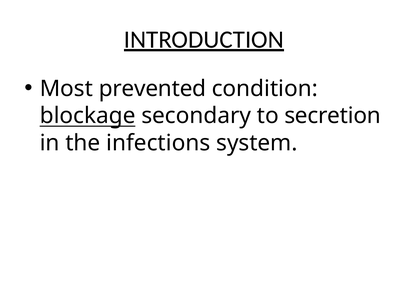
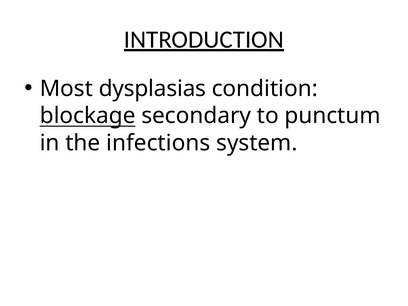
prevented: prevented -> dysplasias (152, 89)
secretion: secretion -> punctum (333, 116)
